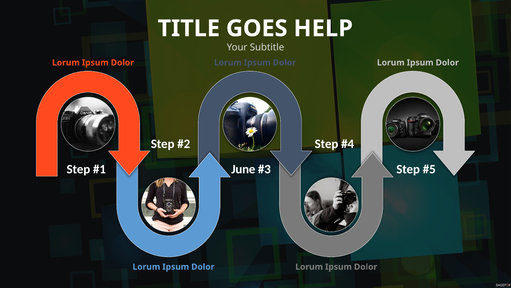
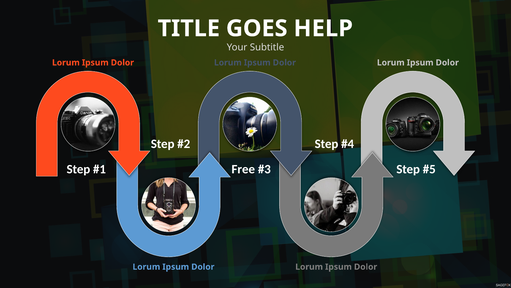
June: June -> Free (243, 169)
